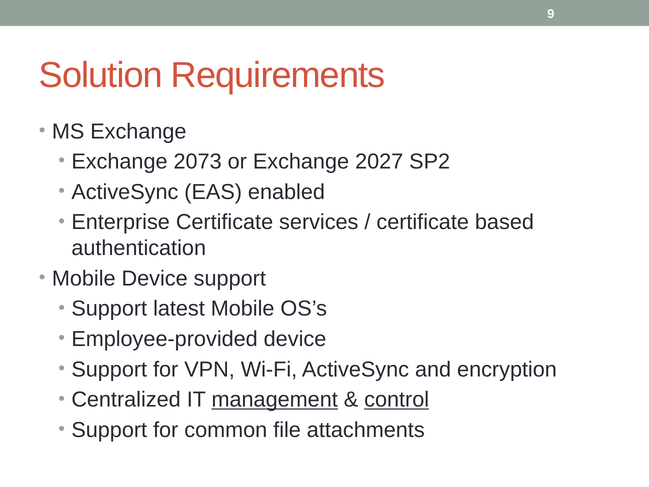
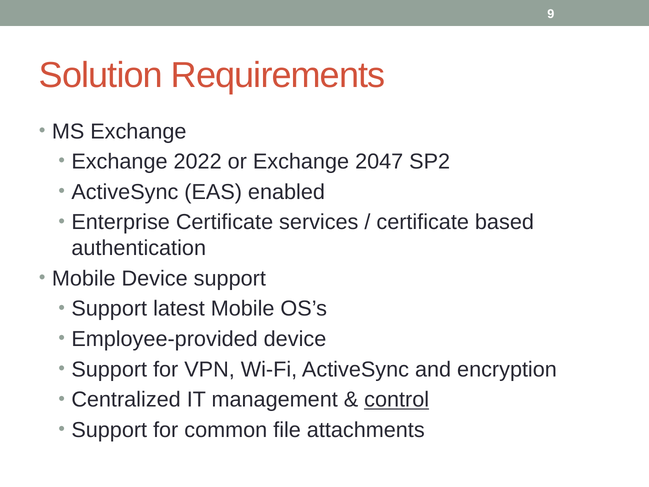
2073: 2073 -> 2022 (198, 162)
2027: 2027 -> 2047 (379, 162)
management underline: present -> none (275, 400)
